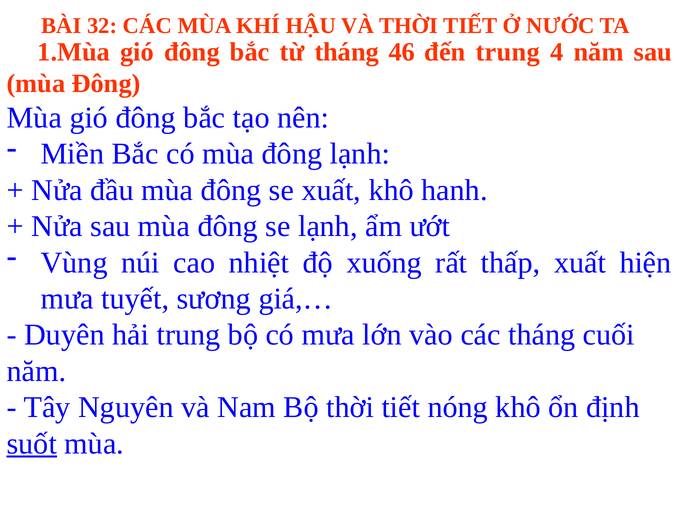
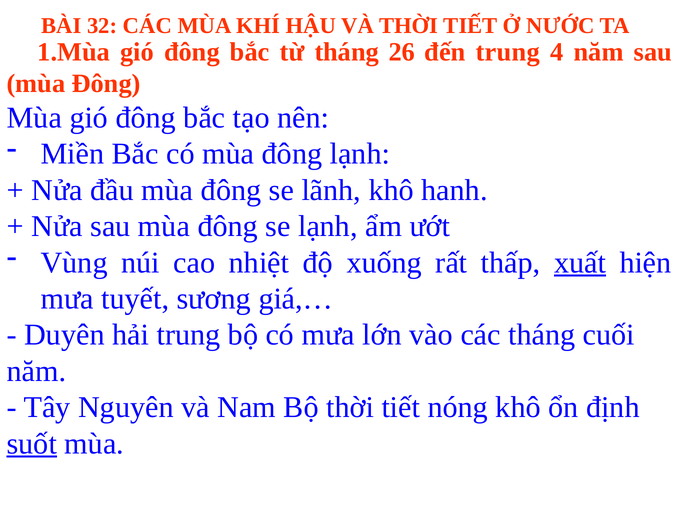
46: 46 -> 26 (402, 52)
se xuất: xuất -> lãnh (331, 190)
xuất underline: none -> present (580, 263)
